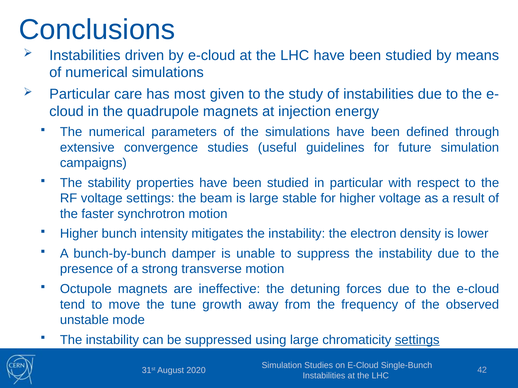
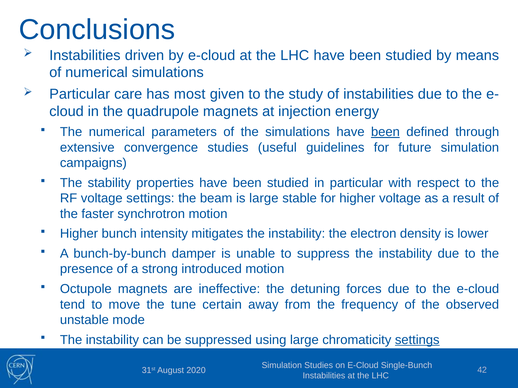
been underline: none -> present (385, 132)
transverse: transverse -> introduced (212, 269)
growth: growth -> certain (222, 305)
